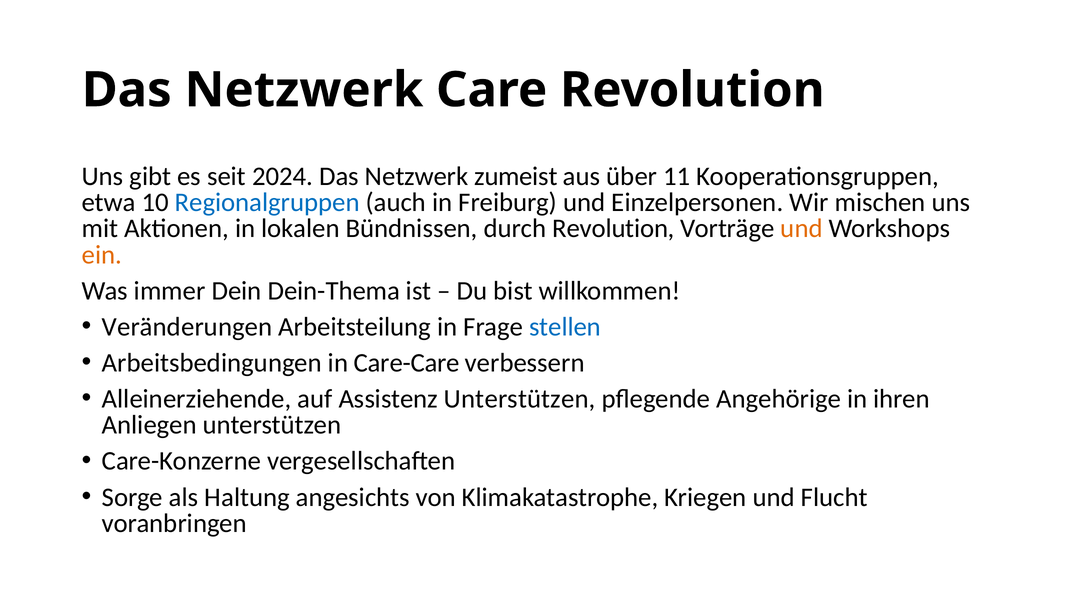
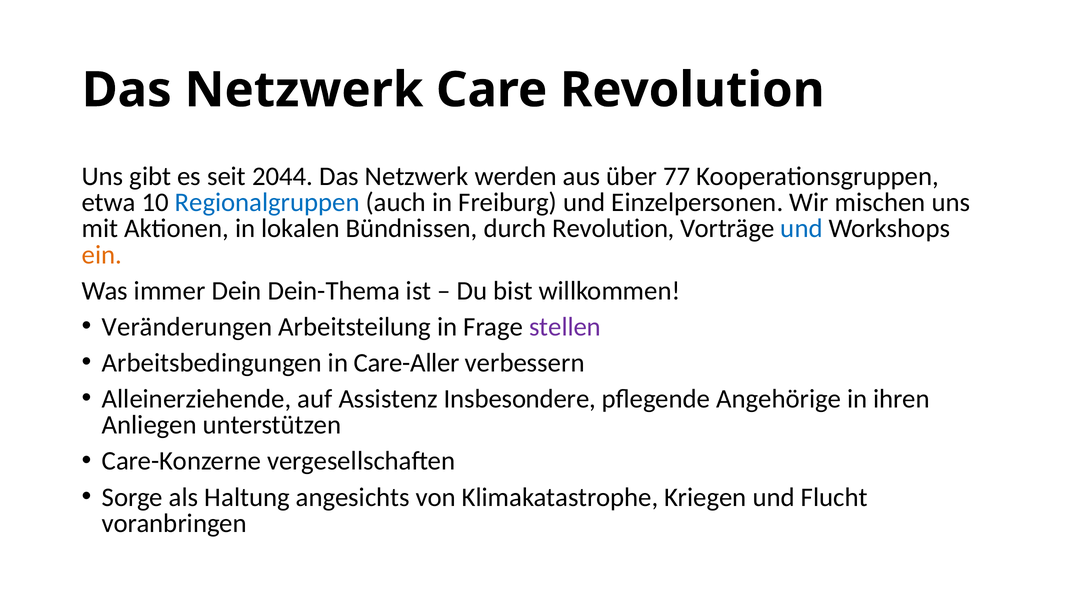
2024: 2024 -> 2044 (283, 177)
zumeist: zumeist -> werden (516, 177)
11: 11 -> 77 (677, 177)
und colour: orange -> blue (802, 229)
stellen colour: blue -> purple (565, 327)
Care-Care: Care-Care -> Care-Aller (407, 363)
Assistenz Unterstützen: Unterstützen -> Insbesondere (520, 399)
